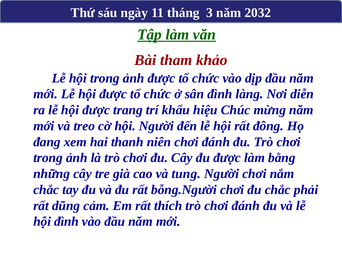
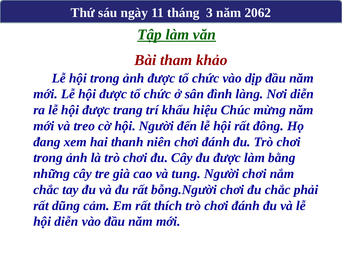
2032: 2032 -> 2062 (258, 13)
hội đình: đình -> diễn (66, 222)
